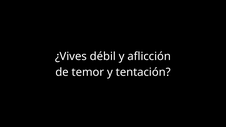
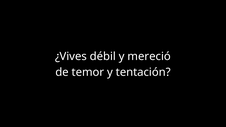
aflicción: aflicción -> mereció (149, 56)
